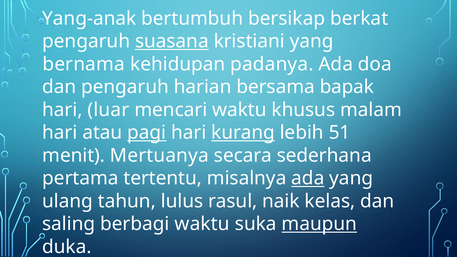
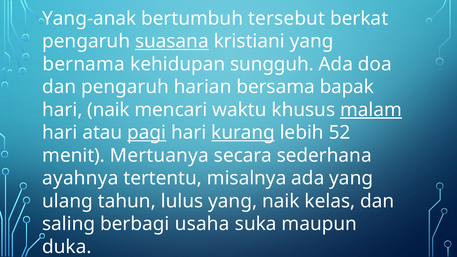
bersikap: bersikap -> tersebut (287, 18)
padanya: padanya -> sungguh (272, 64)
hari luar: luar -> naik (109, 110)
malam underline: none -> present (371, 110)
51: 51 -> 52 (340, 133)
pertama: pertama -> ayahnya (80, 178)
ada underline: present -> none (308, 178)
lulus rasul: rasul -> yang (233, 201)
berbagi waktu: waktu -> usaha (202, 224)
maupun underline: present -> none (319, 224)
